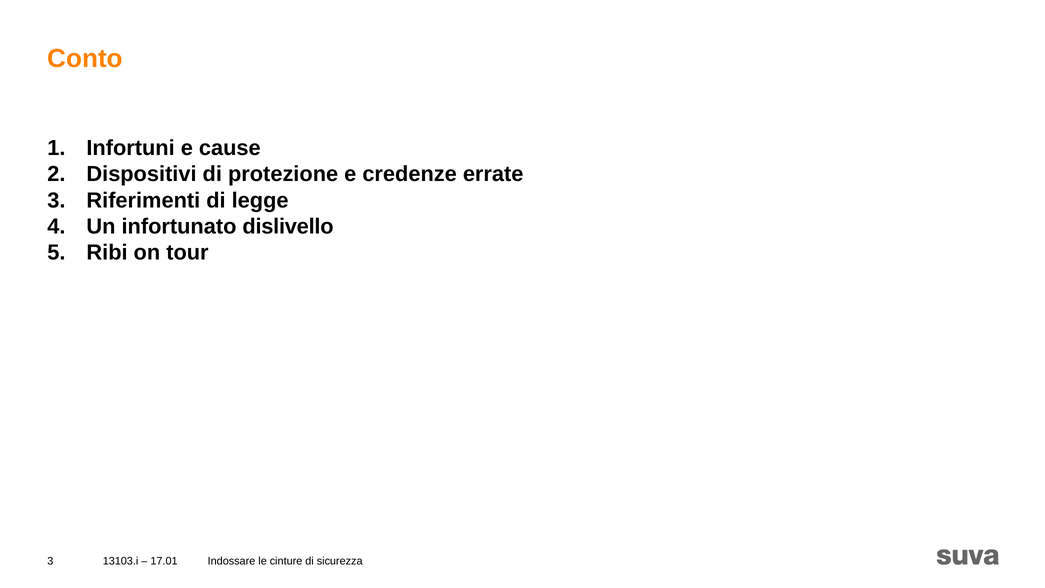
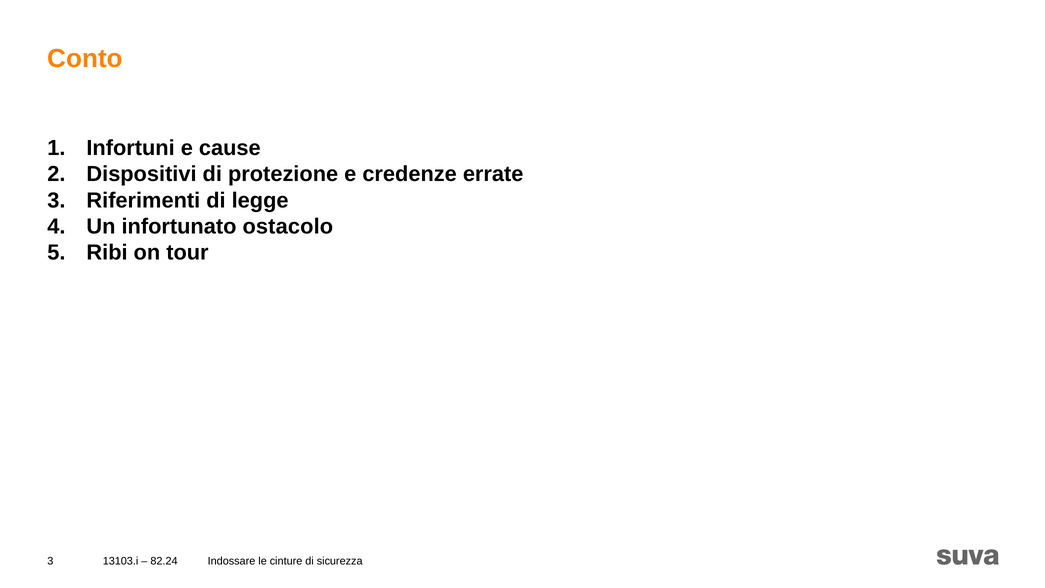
dislivello: dislivello -> ostacolo (288, 226)
17.01: 17.01 -> 82.24 (164, 561)
